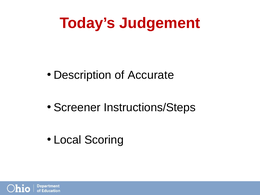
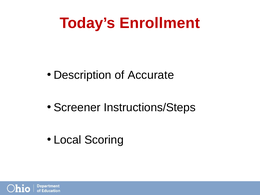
Judgement: Judgement -> Enrollment (160, 23)
